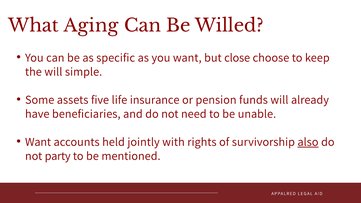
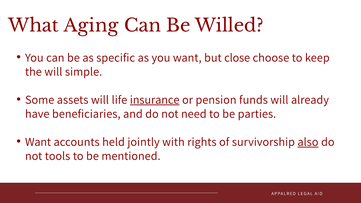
assets five: five -> will (100, 100)
insurance underline: none -> present (155, 100)
unable: unable -> parties (257, 114)
party: party -> tools (58, 156)
